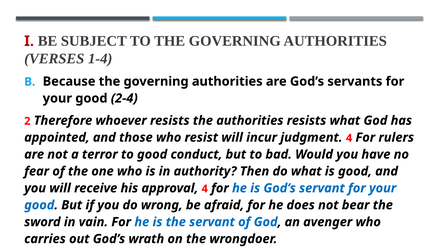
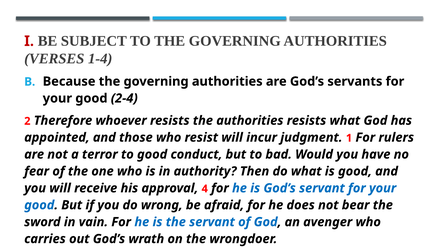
judgment 4: 4 -> 1 (349, 138)
